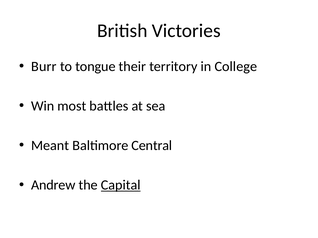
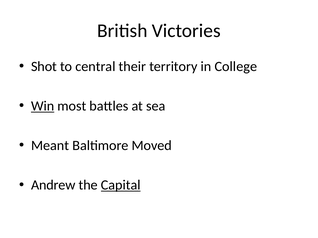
Burr: Burr -> Shot (44, 67)
tongue: tongue -> central (95, 67)
Win underline: none -> present (43, 106)
Central: Central -> Moved (152, 146)
